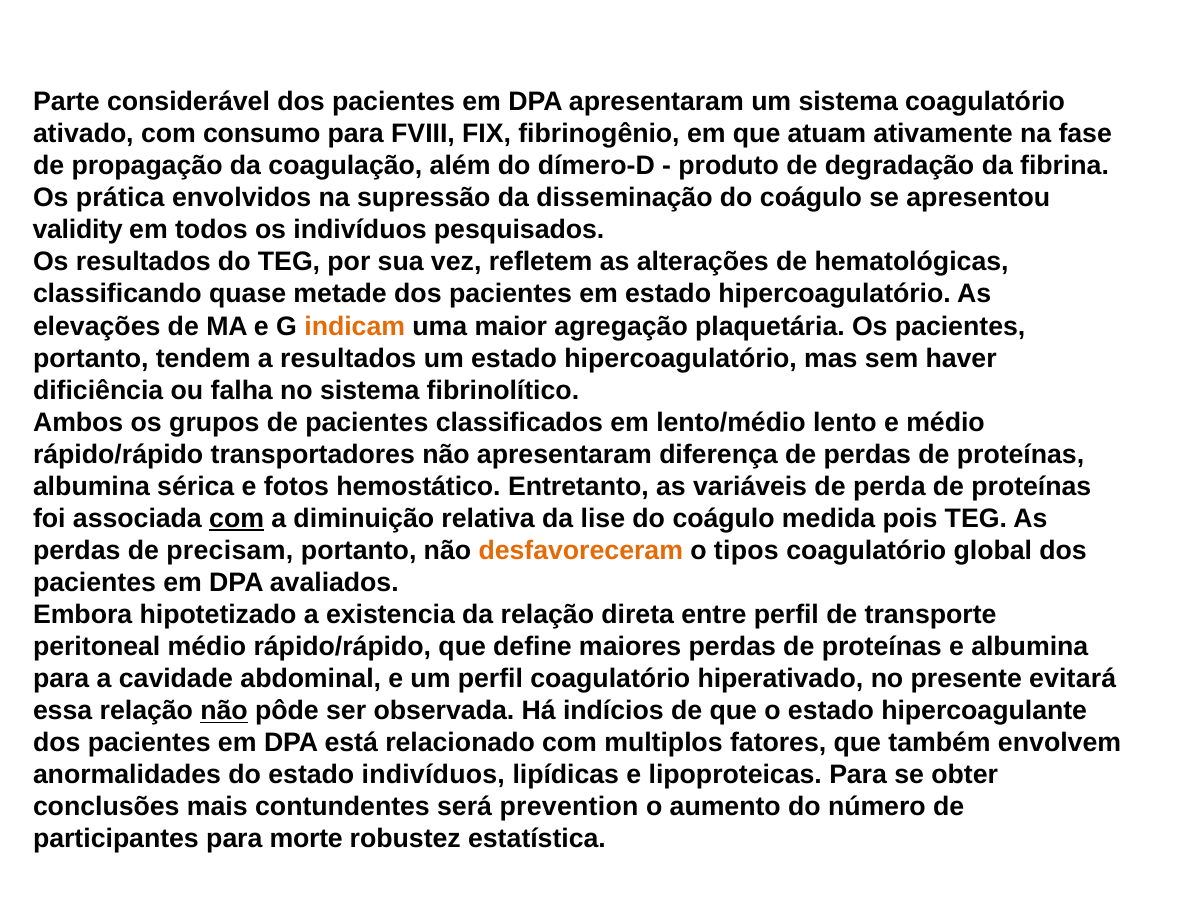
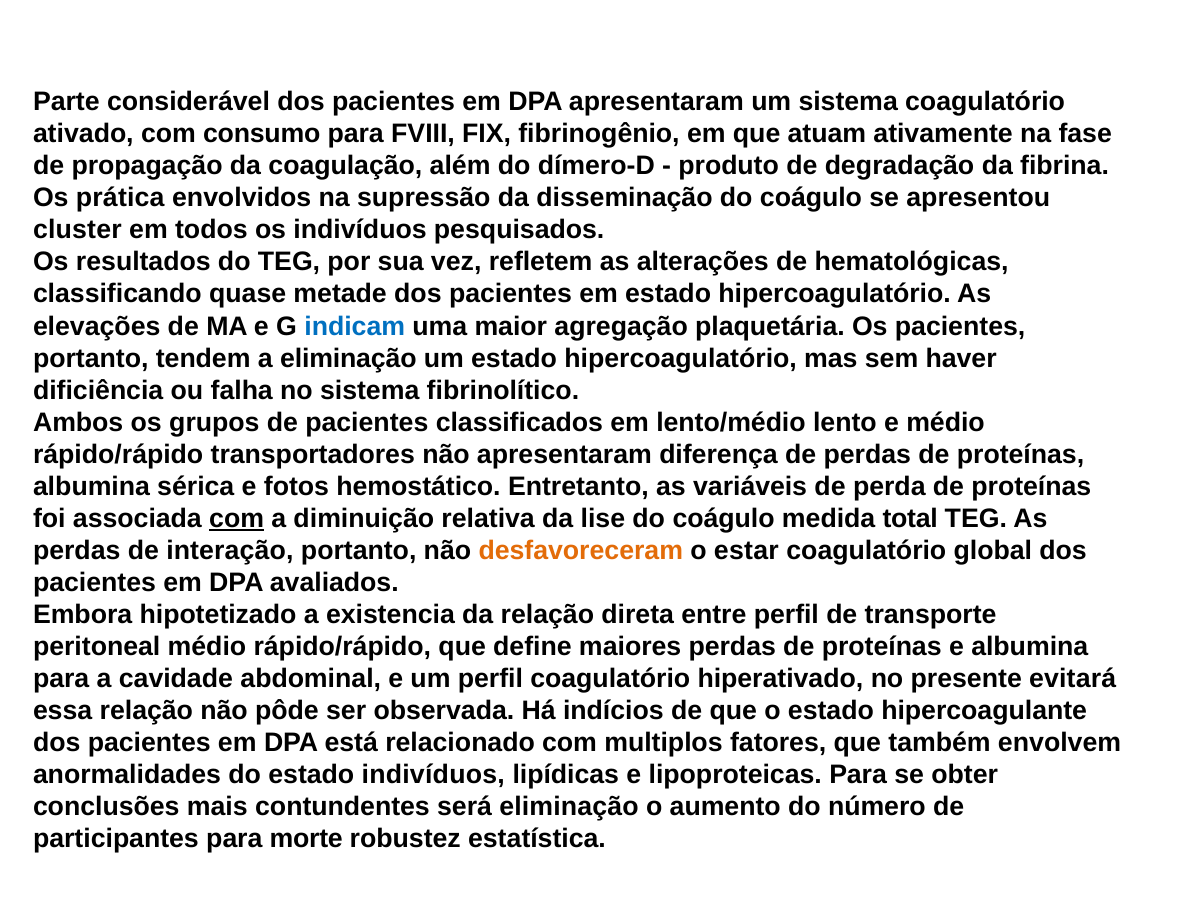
validity: validity -> cluster (77, 230)
indicam colour: orange -> blue (355, 326)
a resultados: resultados -> eliminação (348, 358)
pois: pois -> total (910, 519)
precisam: precisam -> interação (230, 551)
tipos: tipos -> estar (746, 551)
não underline: present -> none (224, 711)
será prevention: prevention -> eliminação (569, 807)
